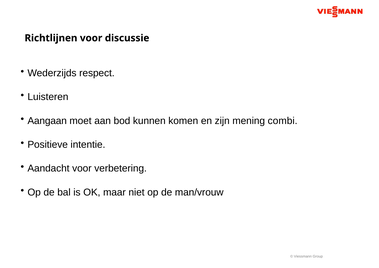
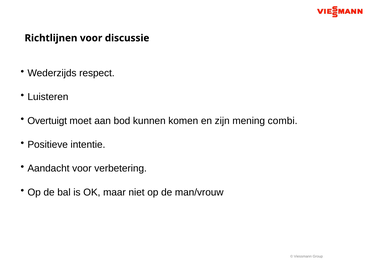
Aangaan: Aangaan -> Overtuigt (47, 121)
